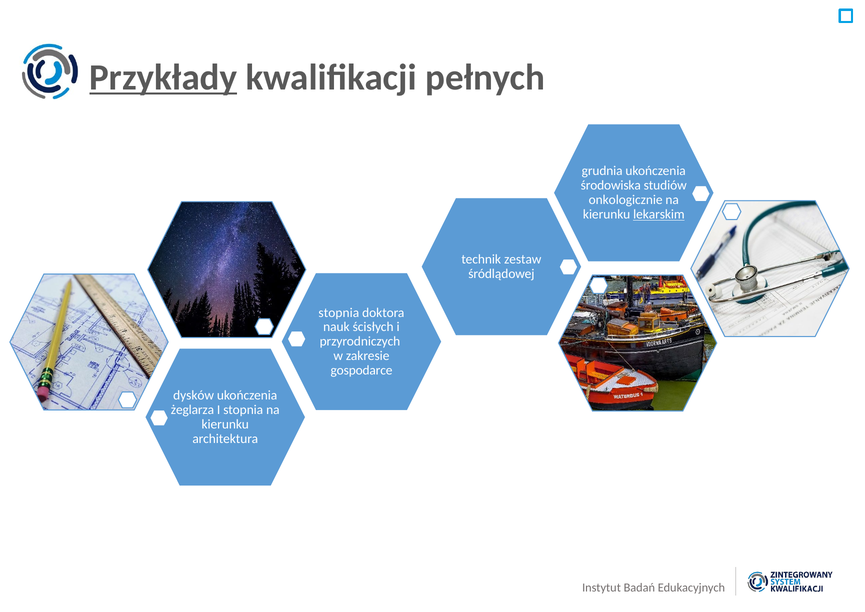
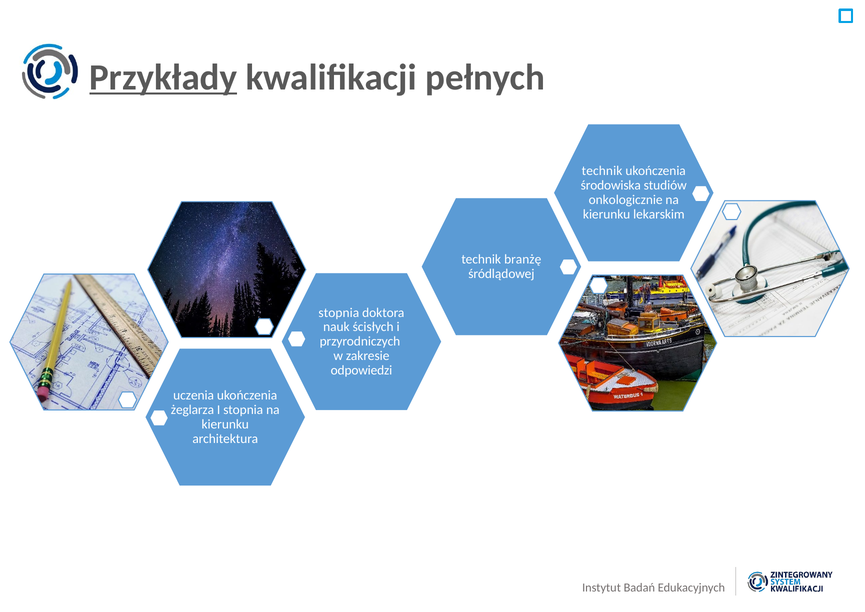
grudnia: grudnia -> technik (602, 171)
lekarskim underline: present -> none (659, 214)
zestaw: zestaw -> branżę (523, 259)
gospodarce: gospodarce -> odpowiedzi (362, 370)
dysków: dysków -> uczenia (194, 395)
